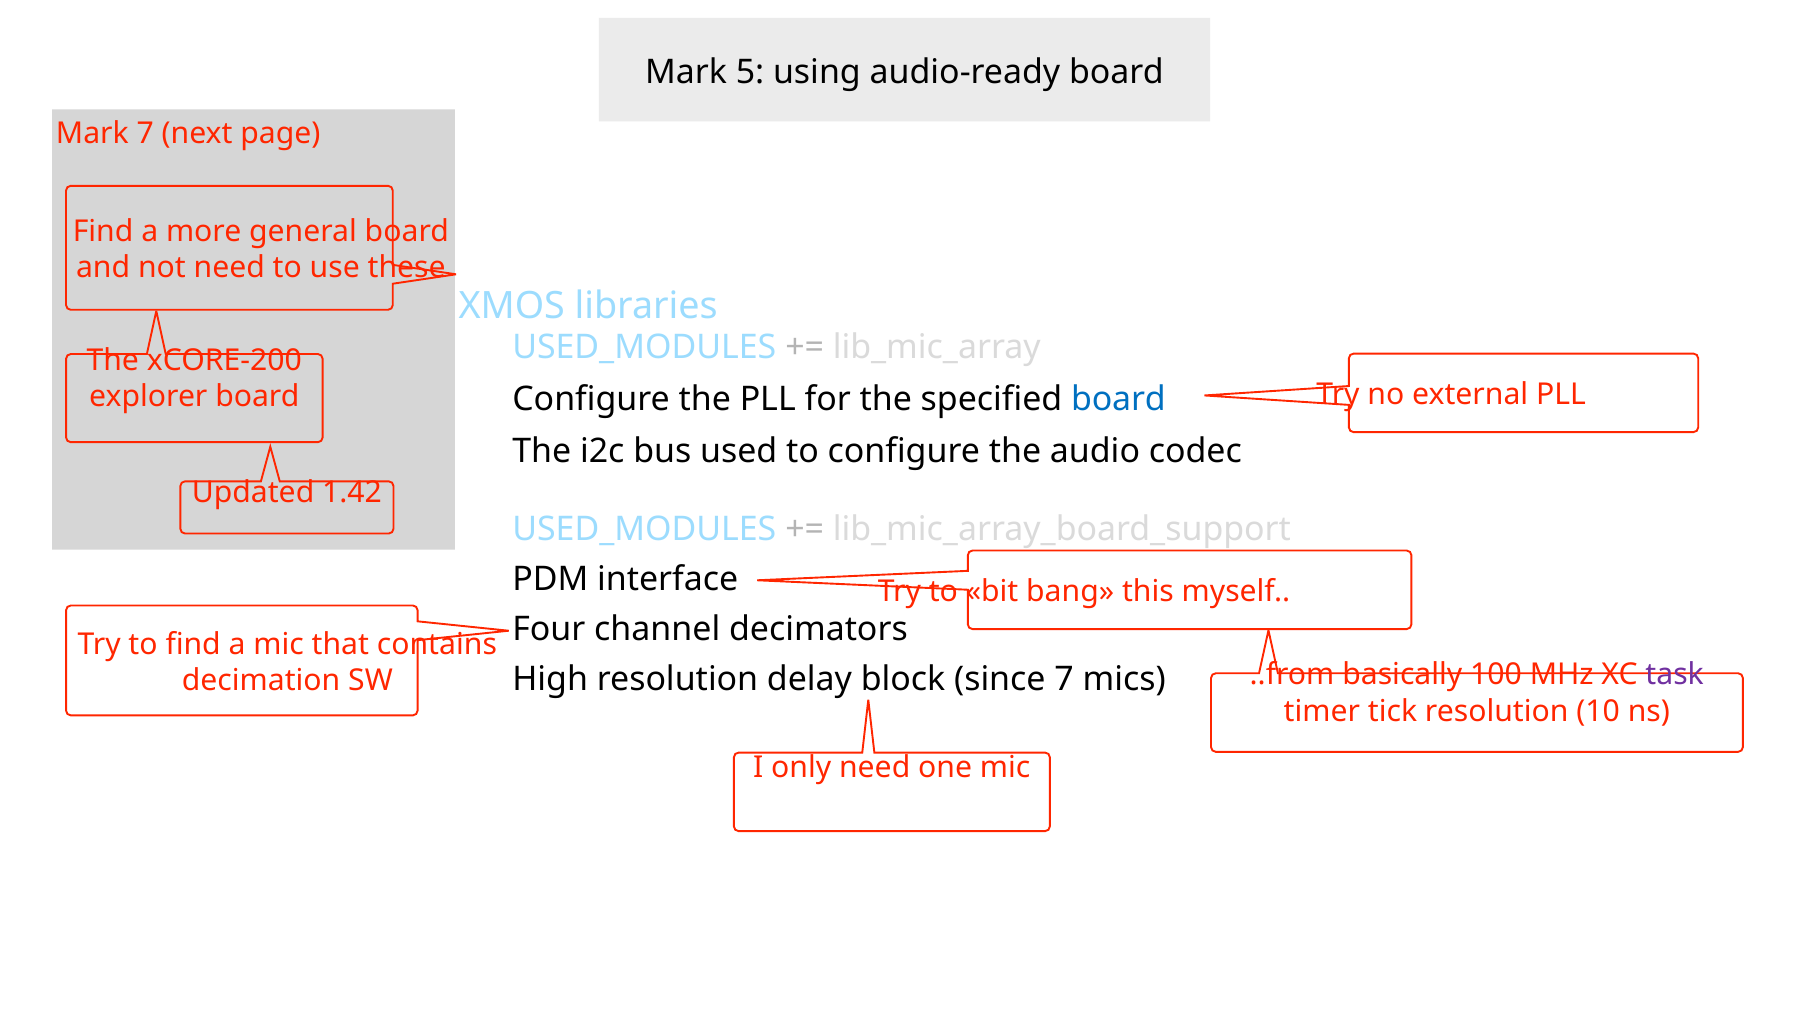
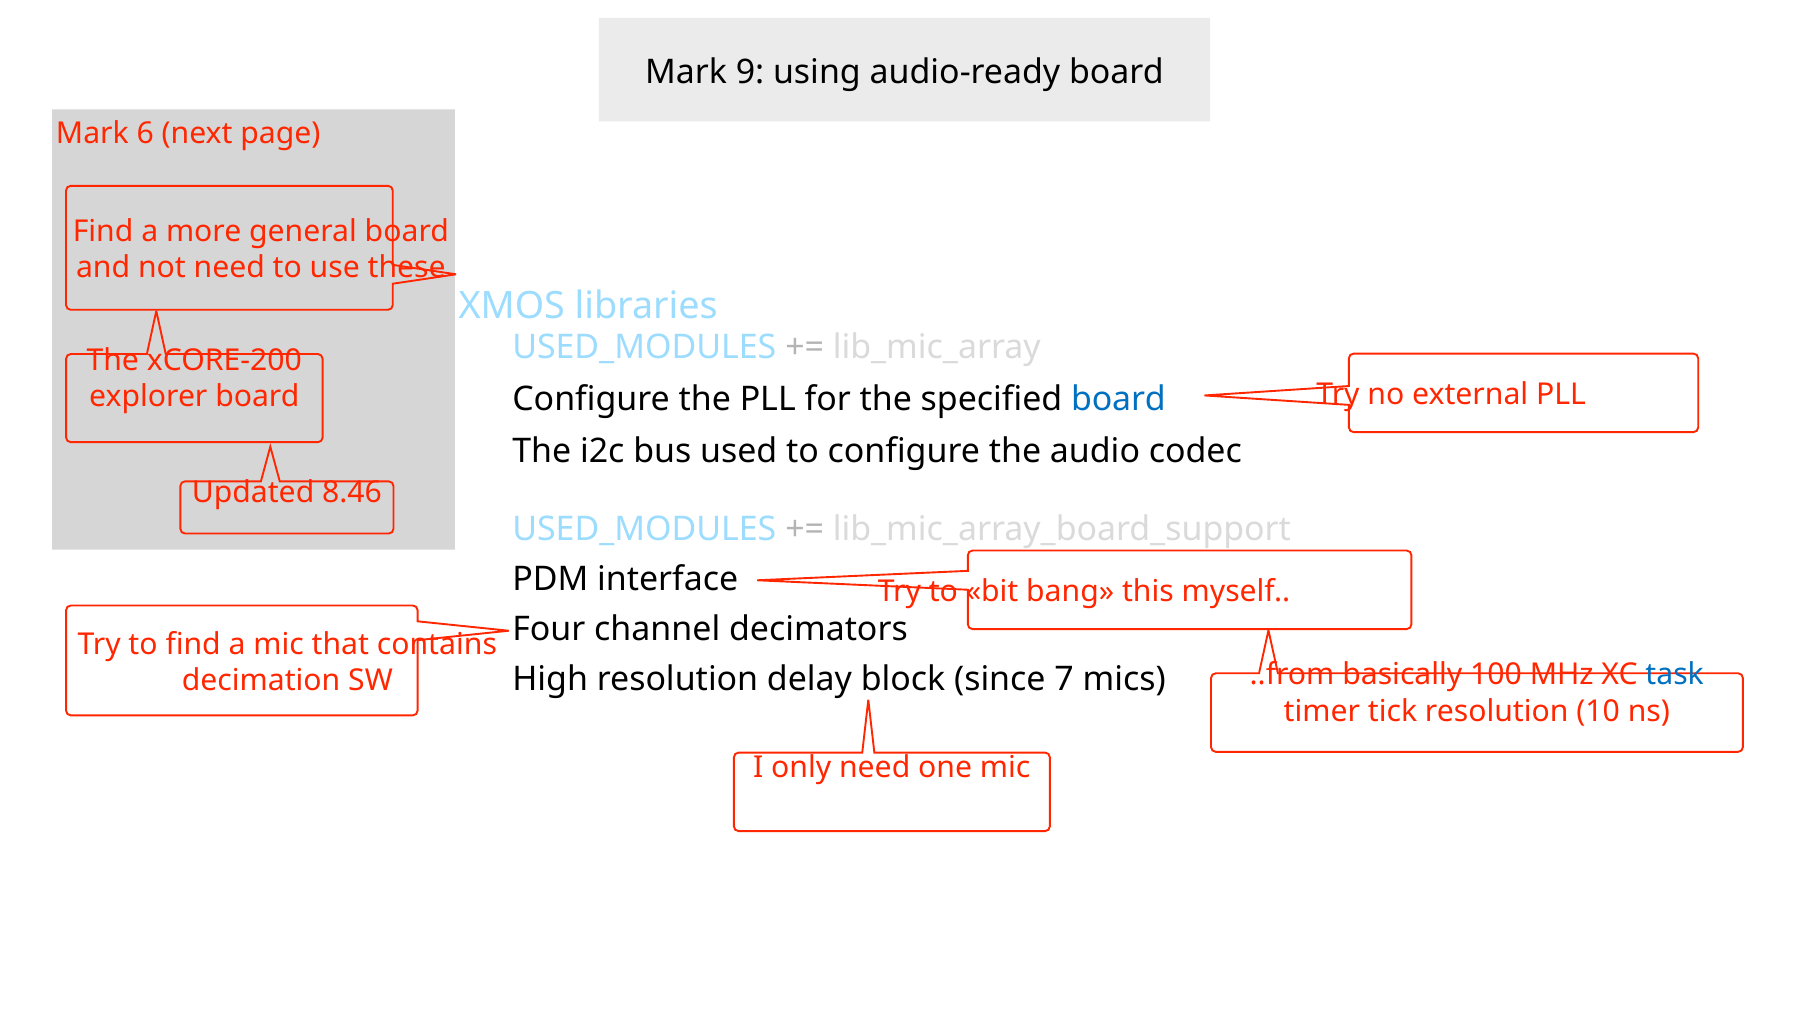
5: 5 -> 9 (750, 72)
Mark 7: 7 -> 6 (145, 133)
1.42: 1.42 -> 8.46 (352, 492)
task colour: purple -> blue (1675, 675)
